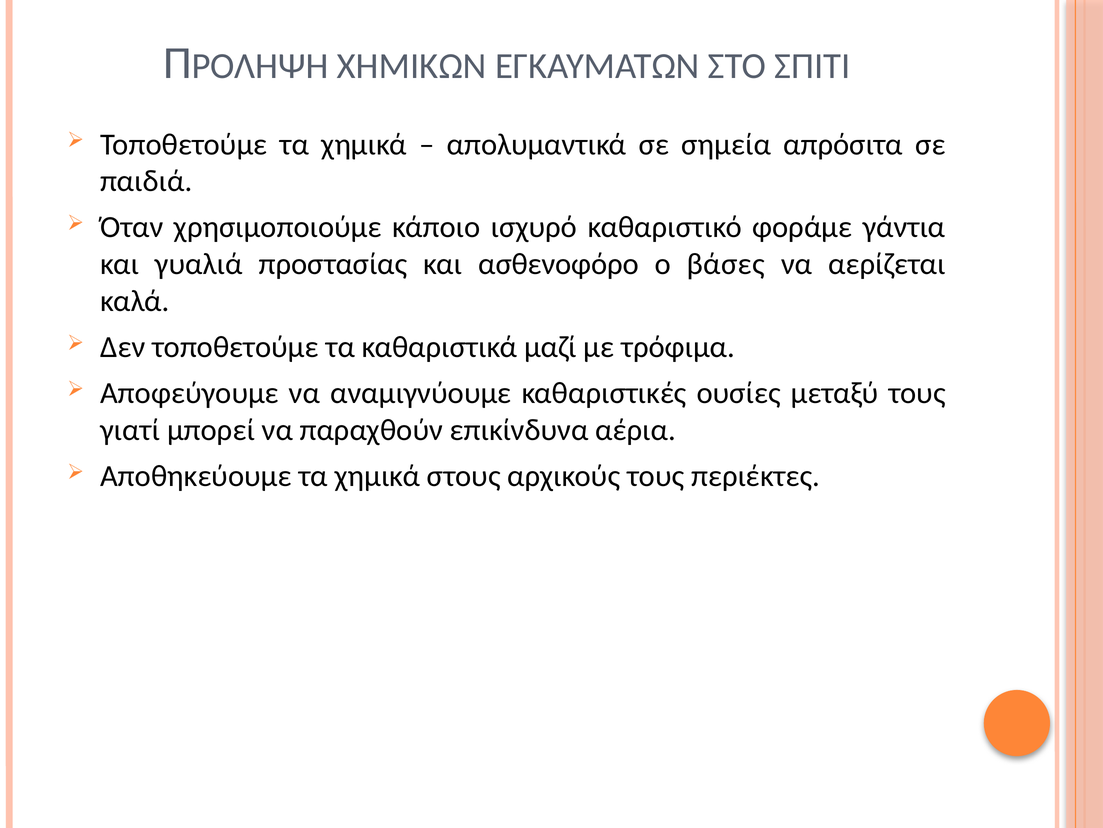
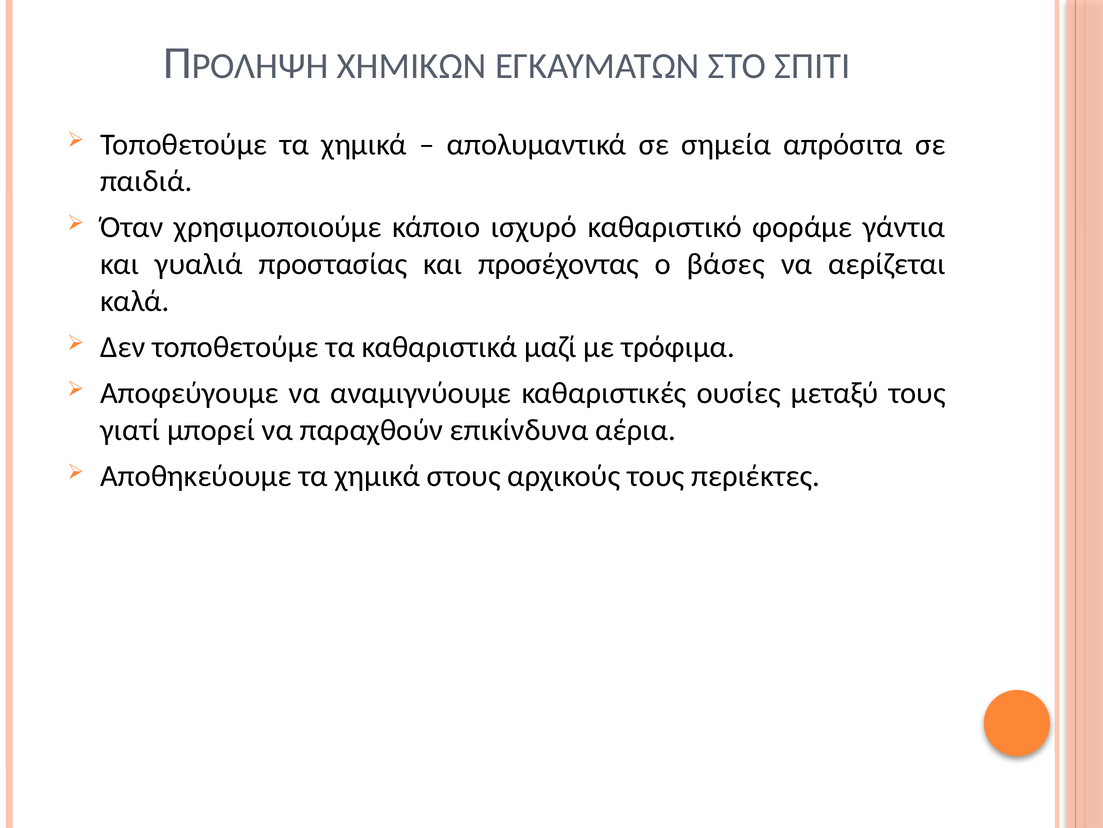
ασθενοφόρο: ασθενοφόρο -> προσέχοντας (559, 264)
